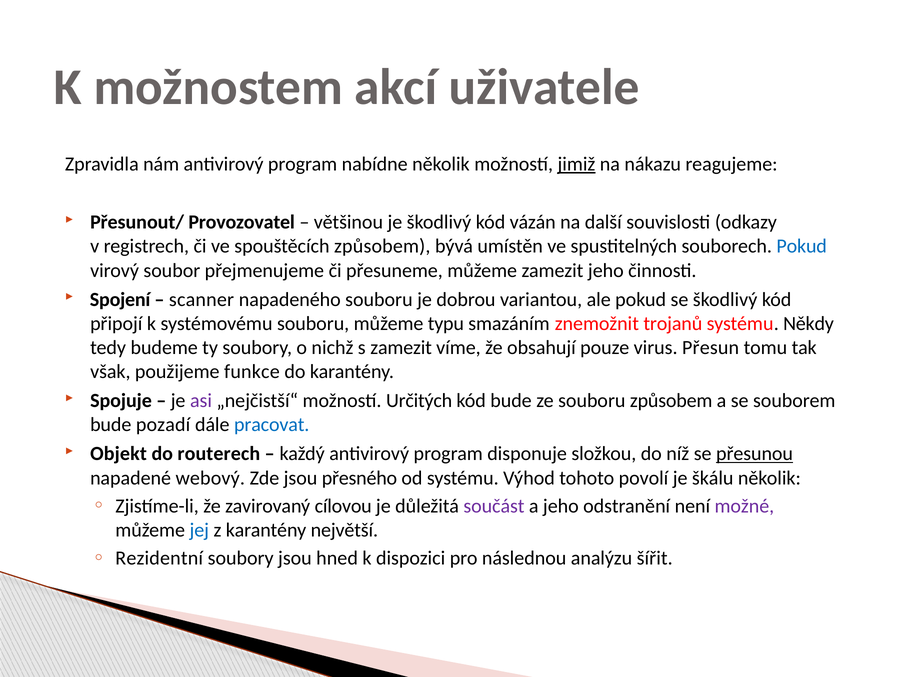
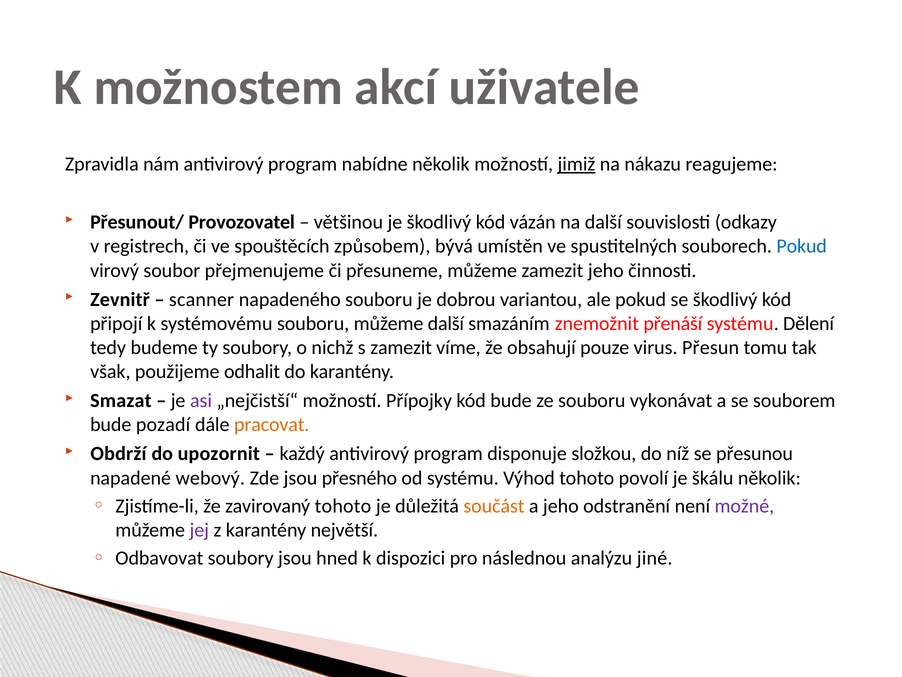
Spojení: Spojení -> Zevnitř (120, 299)
můžeme typu: typu -> další (446, 323)
trojanů: trojanů -> přenáší (673, 323)
Někdy: Někdy -> Dělení (809, 323)
funkce: funkce -> odhalit (252, 371)
Spojuje: Spojuje -> Smazat (121, 400)
Určitých: Určitých -> Přípojky (419, 400)
souboru způsobem: způsobem -> vykonávat (671, 400)
pracovat colour: blue -> orange (272, 424)
Objekt: Objekt -> Obdrží (118, 454)
routerech: routerech -> upozornit (219, 454)
přesunou underline: present -> none (755, 454)
zavirovaný cílovou: cílovou -> tohoto (343, 506)
součást colour: purple -> orange (494, 506)
jej colour: blue -> purple (199, 530)
Rezidentní: Rezidentní -> Odbavovat (159, 558)
šířit: šířit -> jiné (655, 558)
